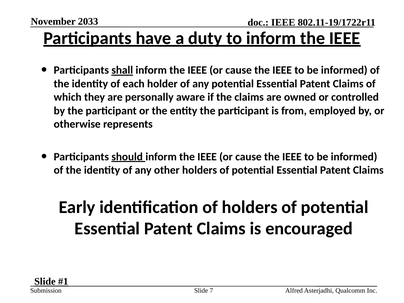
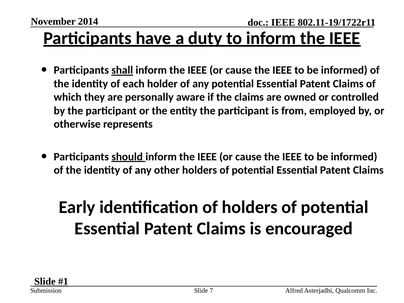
2033: 2033 -> 2014 (88, 21)
